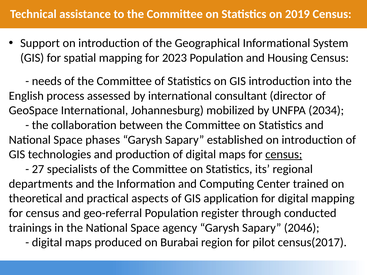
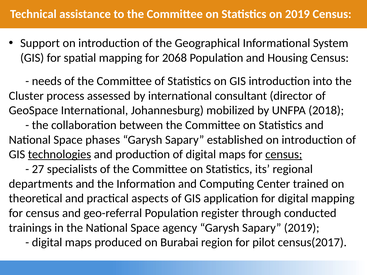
2023: 2023 -> 2068 (174, 58)
English: English -> Cluster (26, 96)
2034: 2034 -> 2018 (326, 111)
technologies underline: none -> present (59, 155)
Sapary 2046: 2046 -> 2019 (302, 228)
